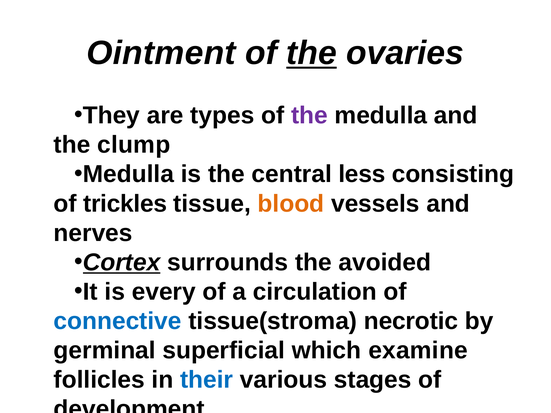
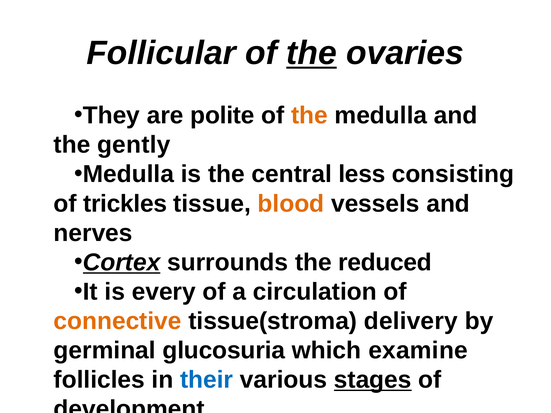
Ointment: Ointment -> Follicular (161, 53)
types: types -> polite (222, 116)
the colour: purple -> orange (309, 116)
clump: clump -> gently (134, 145)
avoided: avoided -> reduced (385, 263)
connective colour: blue -> orange (118, 321)
necrotic: necrotic -> delivery (411, 321)
superficial: superficial -> glucosuria (224, 351)
stages underline: none -> present (373, 380)
